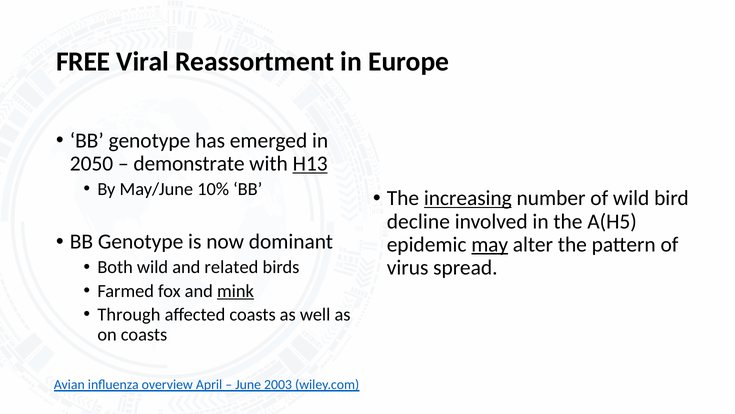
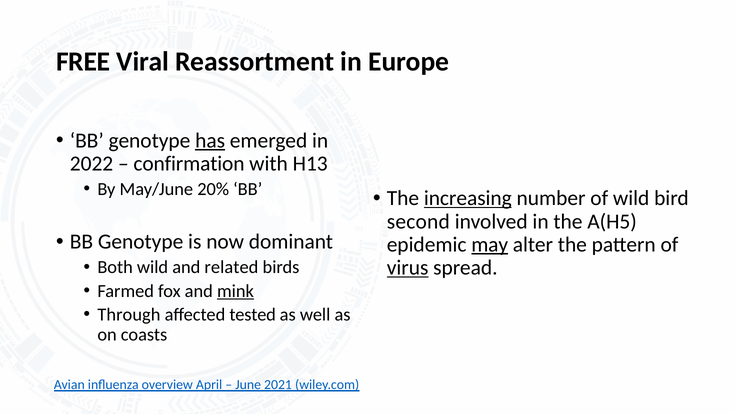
has underline: none -> present (210, 140)
2050: 2050 -> 2022 (92, 163)
demonstrate: demonstrate -> confirmation (189, 163)
H13 underline: present -> none (310, 163)
10%: 10% -> 20% (213, 189)
decline: decline -> second (418, 221)
virus underline: none -> present (408, 267)
affected coasts: coasts -> tested (253, 314)
2003: 2003 -> 2021 (278, 384)
